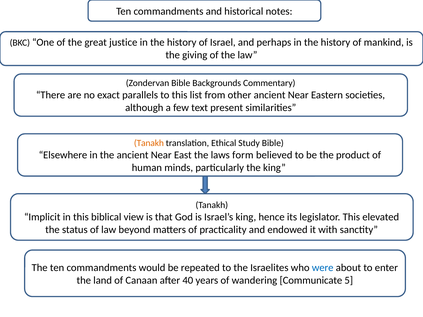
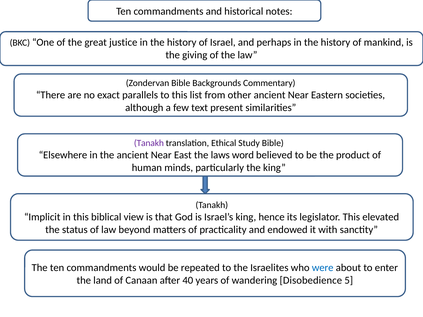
Tanakh colour: orange -> purple (149, 143)
form: form -> word (243, 155)
Communicate: Communicate -> Disobedience (311, 281)
